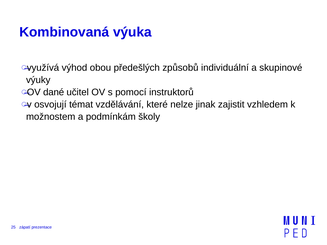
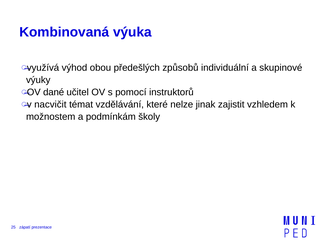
osvojují: osvojují -> nacvičit (50, 105)
